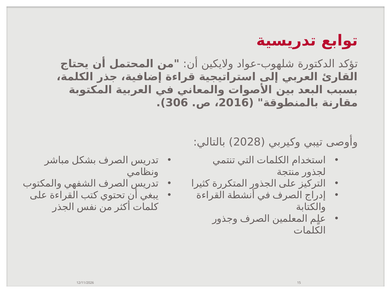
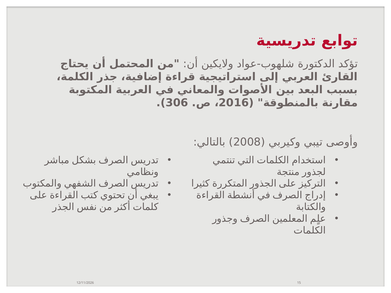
2028: 2028 -> 2008 (247, 142)
